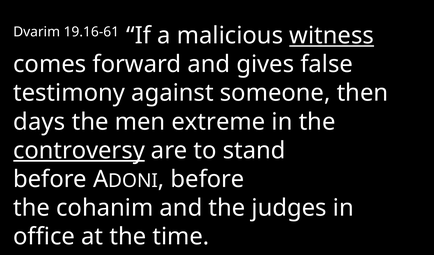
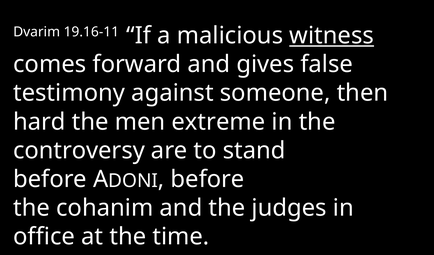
19.16-61: 19.16-61 -> 19.16-11 (91, 32)
days: days -> hard (39, 121)
controversy underline: present -> none (79, 150)
